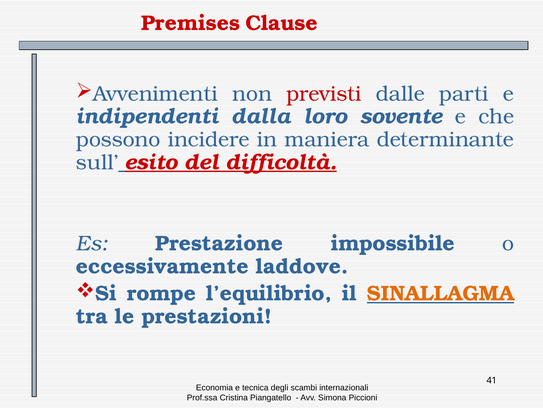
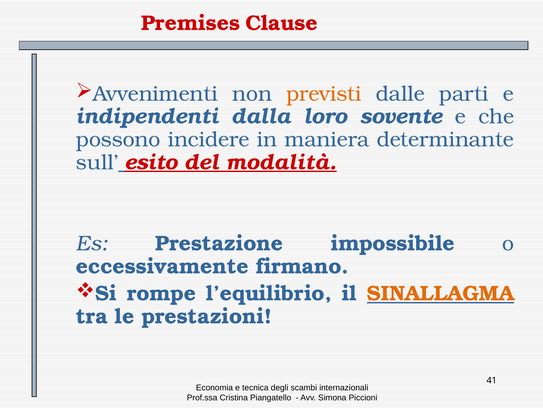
previsti colour: red -> orange (324, 94)
difficoltà: difficoltà -> modalità (281, 162)
laddove: laddove -> firmano (302, 266)
